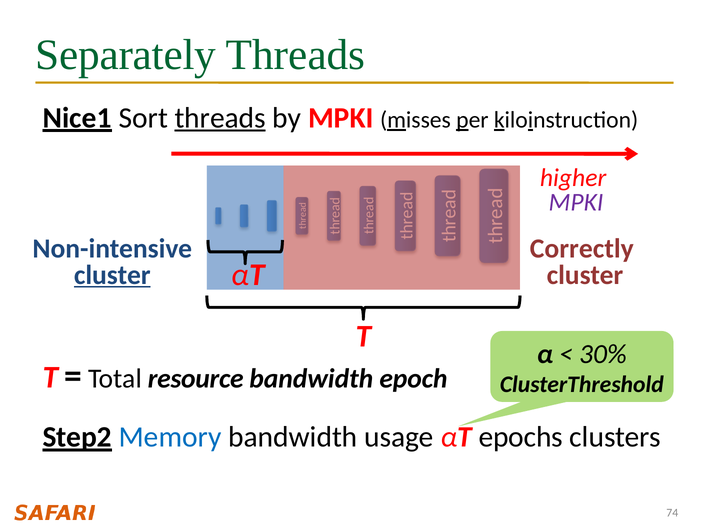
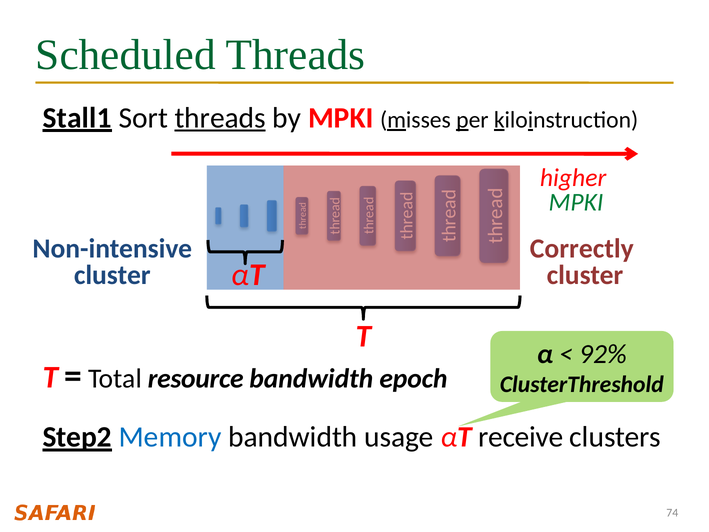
Separately: Separately -> Scheduled (126, 55)
Nice1: Nice1 -> Stall1 (77, 118)
MPKI colour: purple -> green (576, 202)
cluster underline: present -> none (112, 275)
30%: 30% -> 92% (603, 354)
epochs: epochs -> receive (521, 437)
